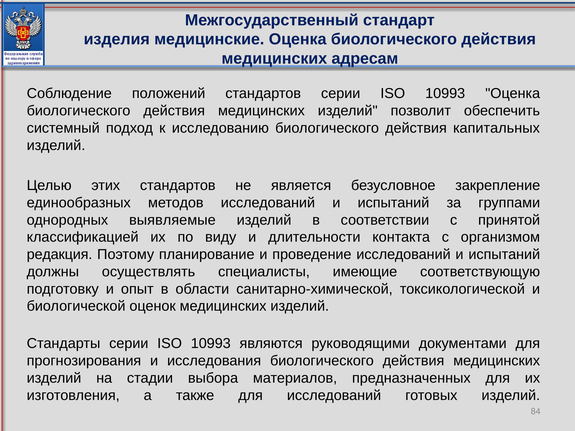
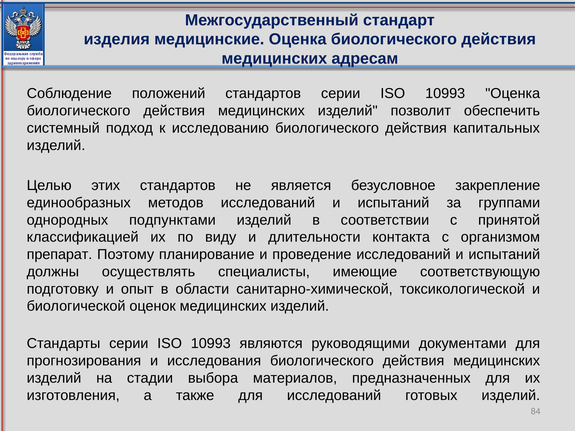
выявляемые: выявляемые -> подпунктами (172, 220)
редакция: редакция -> препарат (60, 255)
